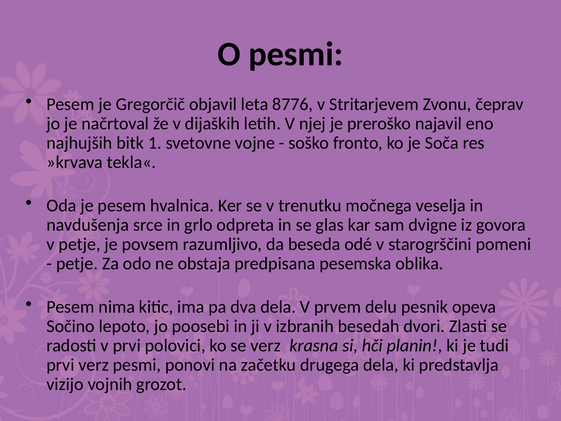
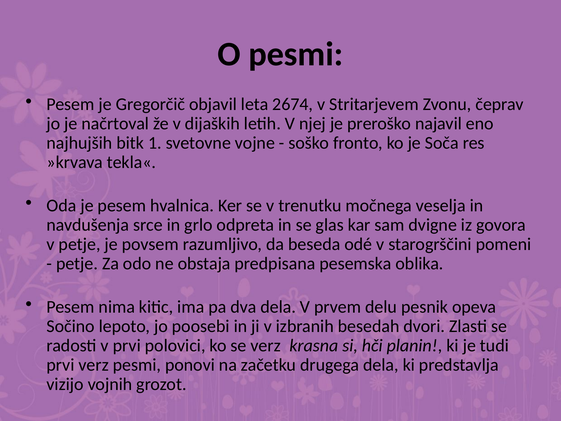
8776: 8776 -> 2674 (293, 104)
